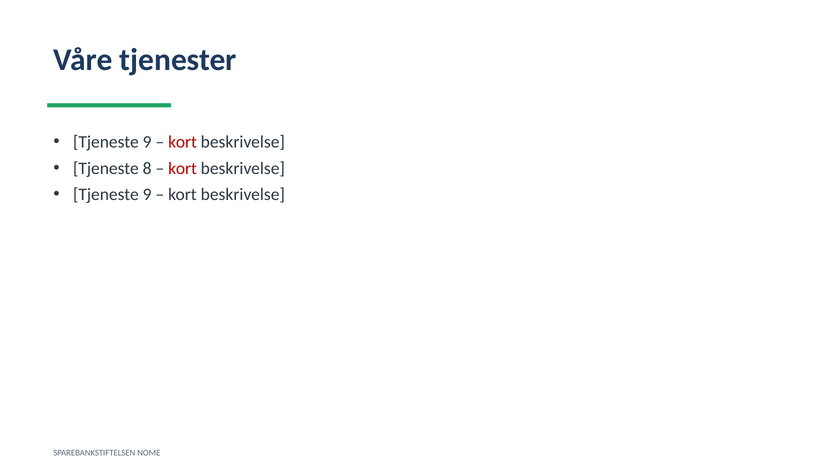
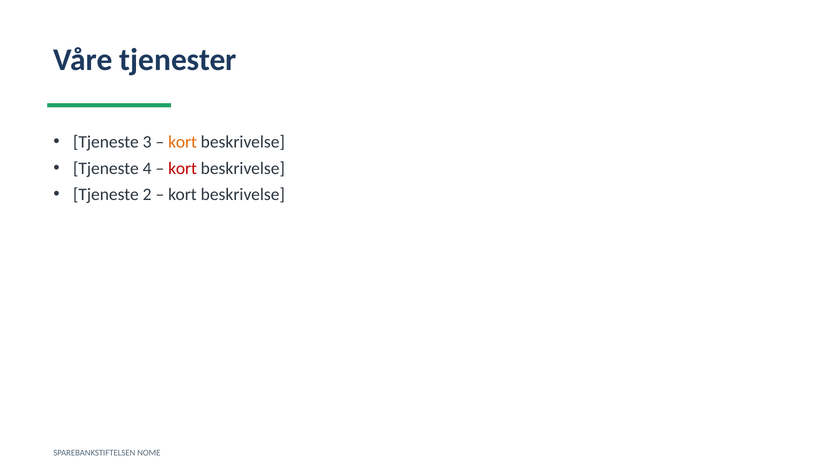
9: 9 -> 3 (147, 142)
kort colour: red -> orange (183, 142)
8: 8 -> 4 (147, 168)
9: 9 -> 2 (147, 195)
